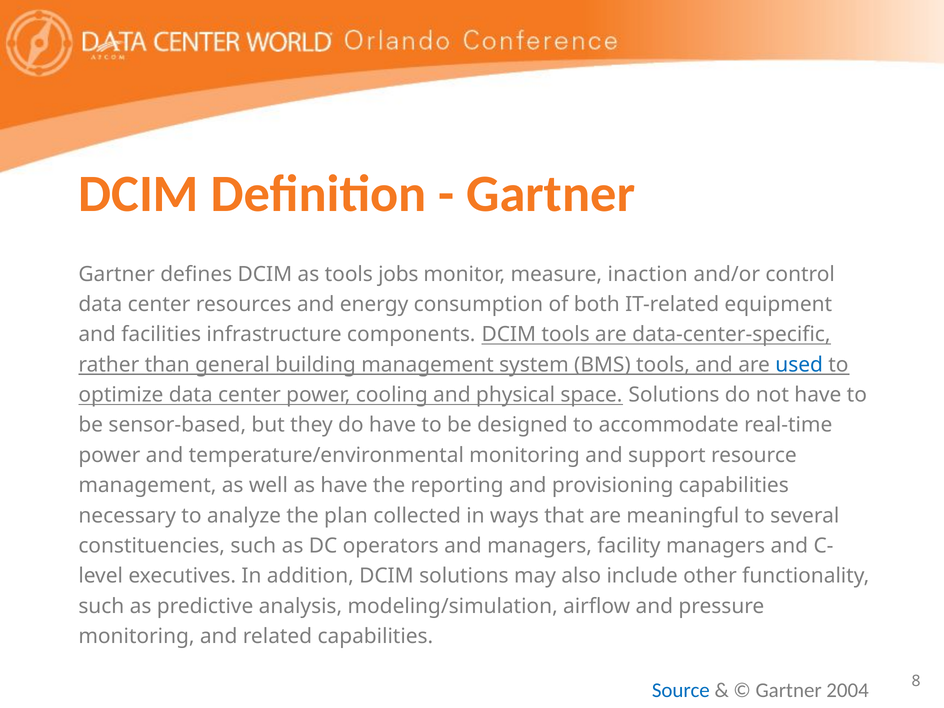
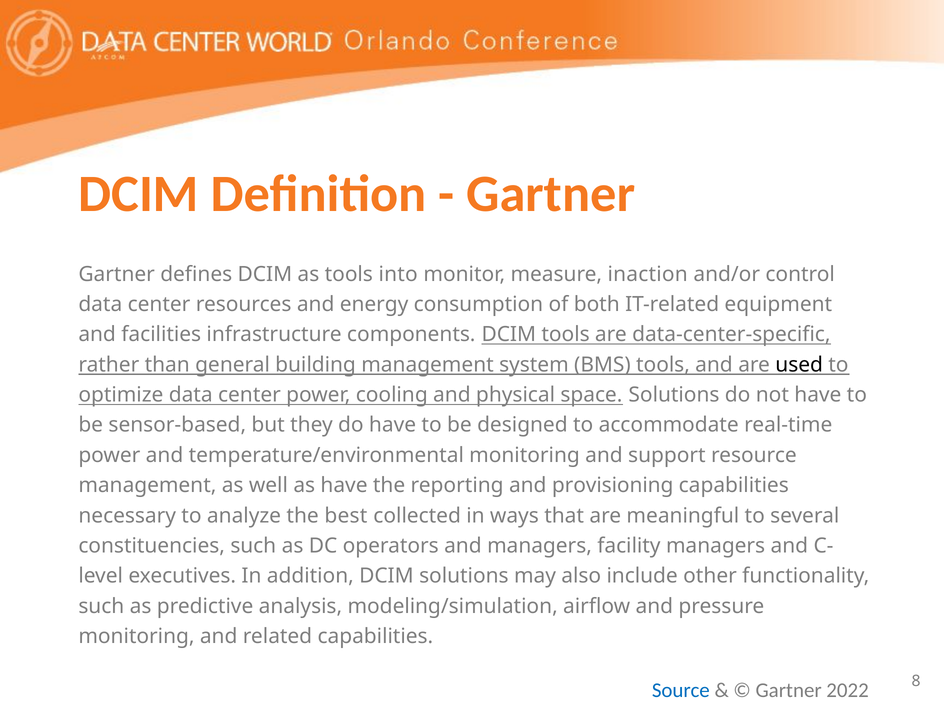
jobs: jobs -> into (398, 274)
used colour: blue -> black (799, 365)
plan: plan -> best (346, 516)
2004: 2004 -> 2022 (848, 690)
